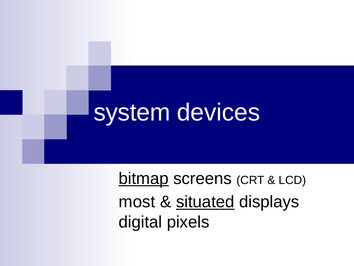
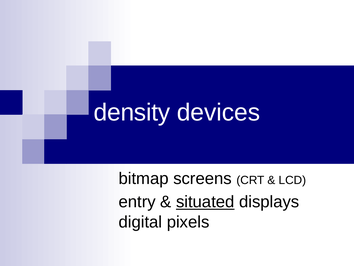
system: system -> density (132, 112)
bitmap underline: present -> none (144, 178)
most: most -> entry (137, 202)
